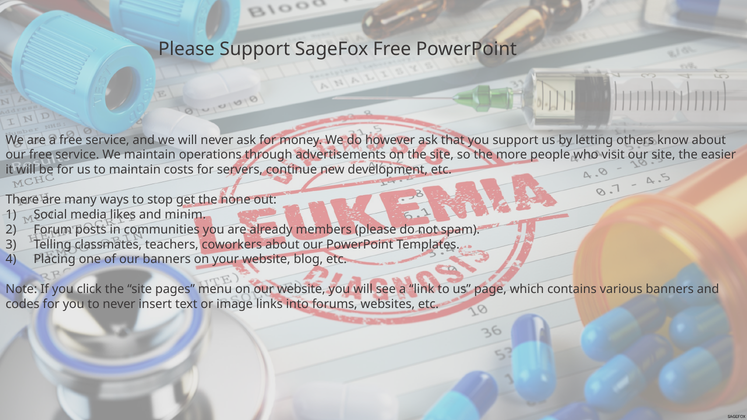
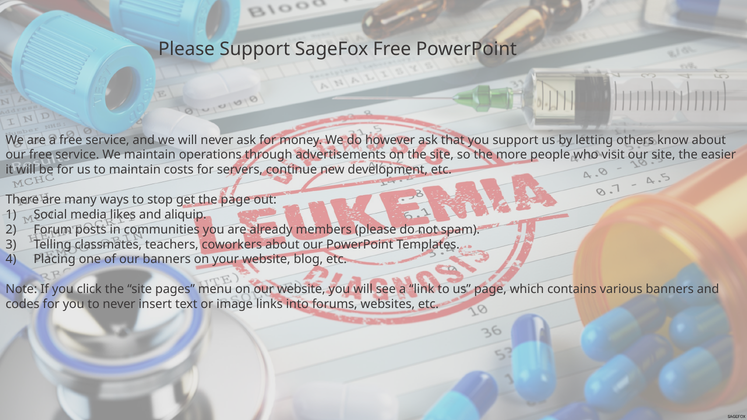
the none: none -> page (236, 200)
minim: minim -> aliquip (185, 215)
